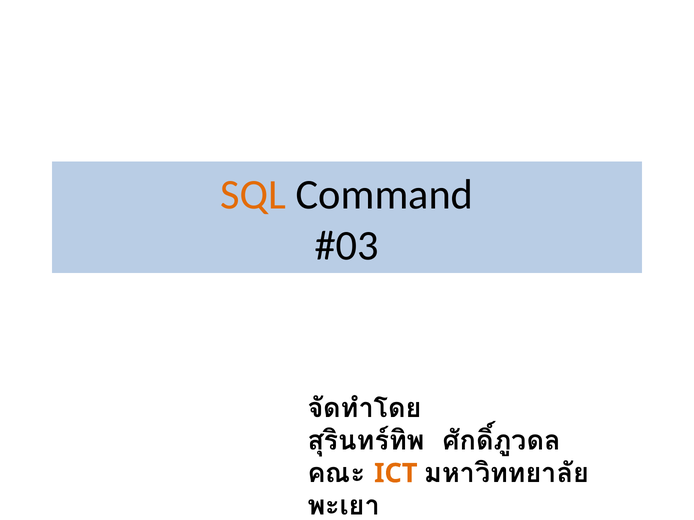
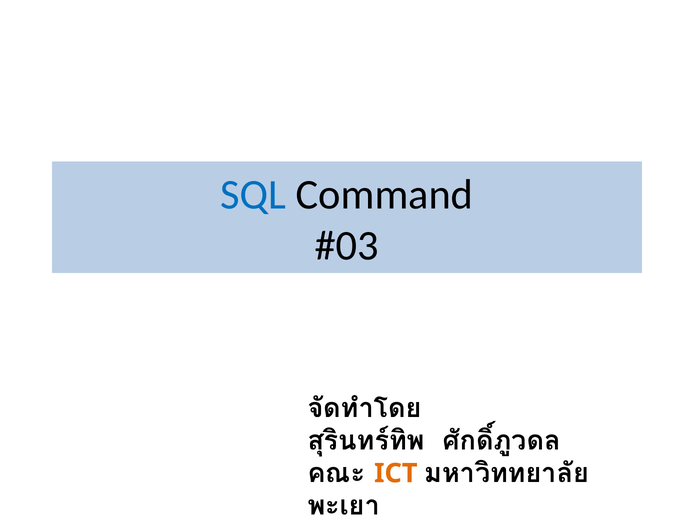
SQL colour: orange -> blue (253, 195)
